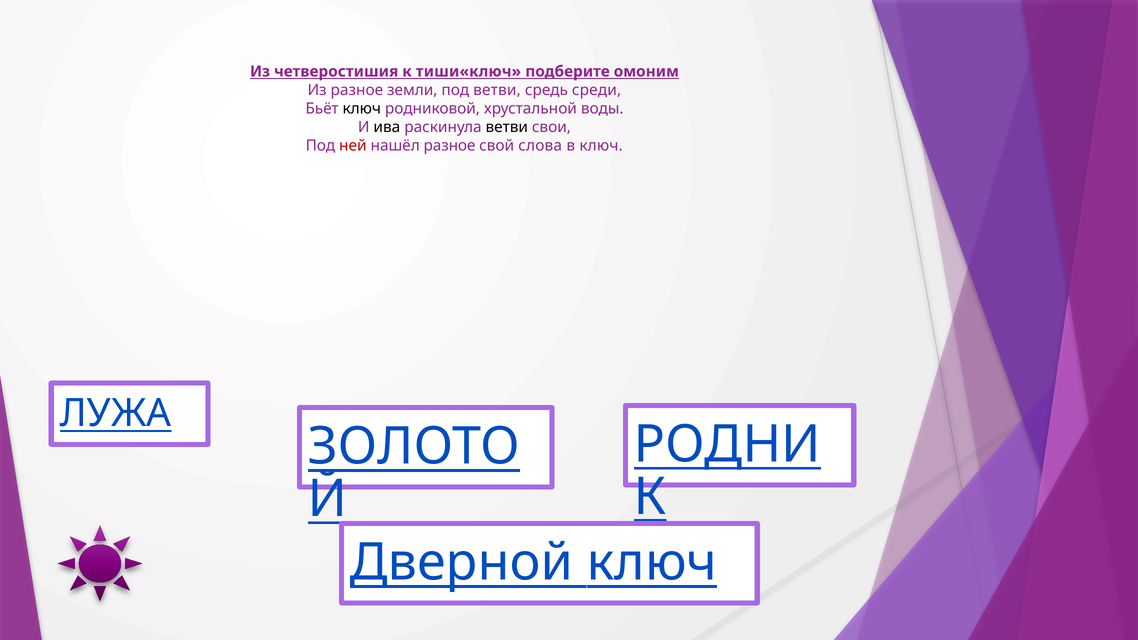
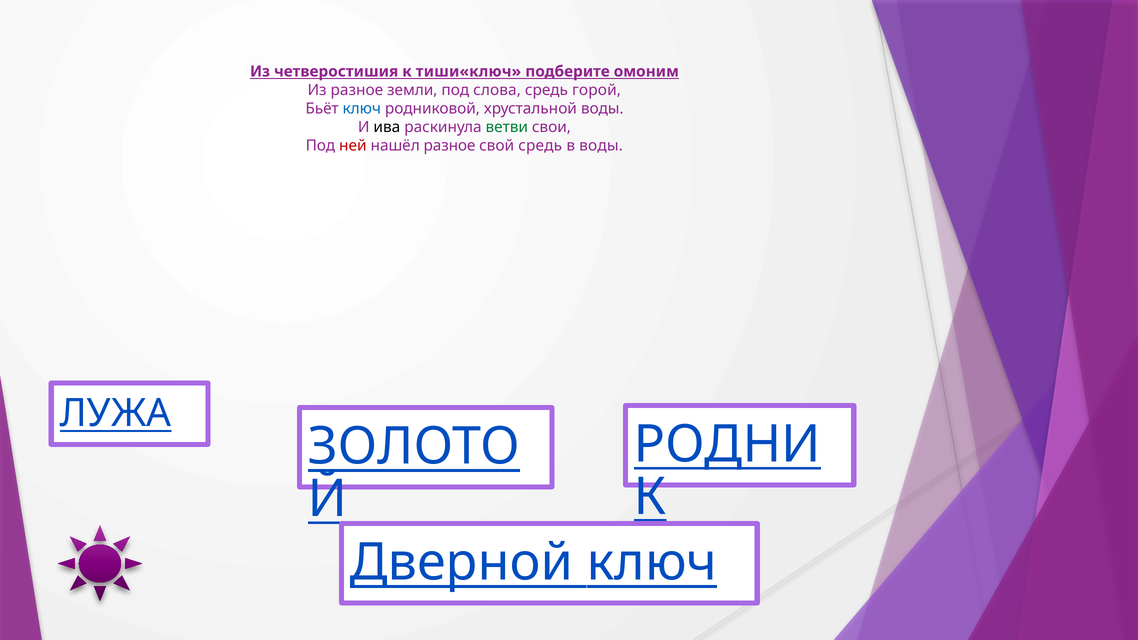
под ветви: ветви -> слова (497, 90)
среди: среди -> горой (597, 90)
ключ colour: black -> blue (362, 109)
ветви colour: black -> green (507, 127)
свой слова: слова -> средь (540, 146)
в ключ: ключ -> воды (601, 146)
